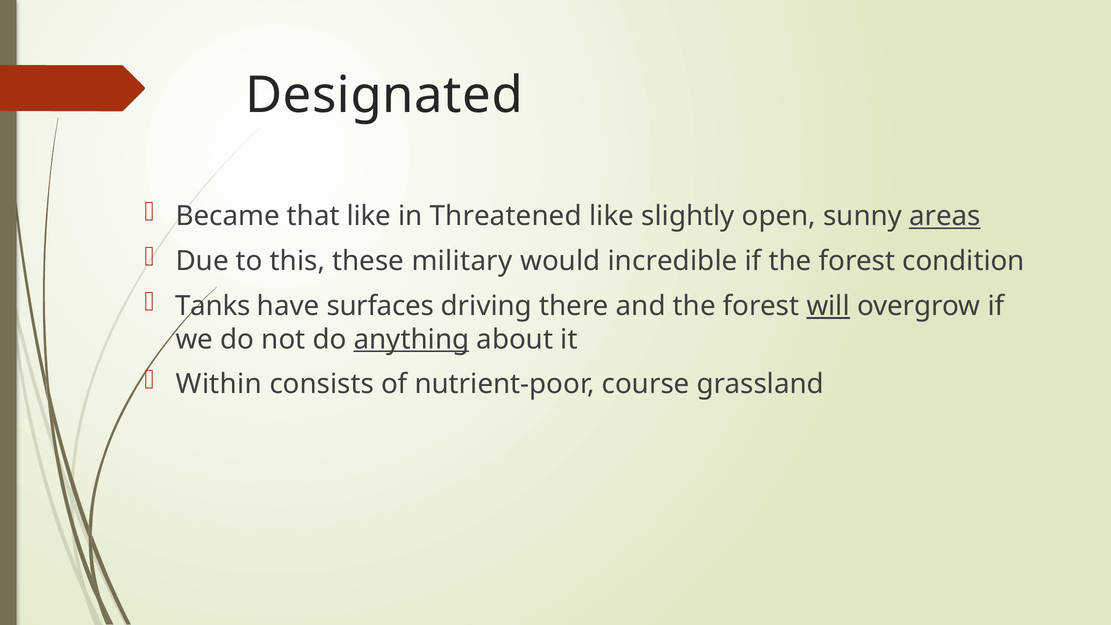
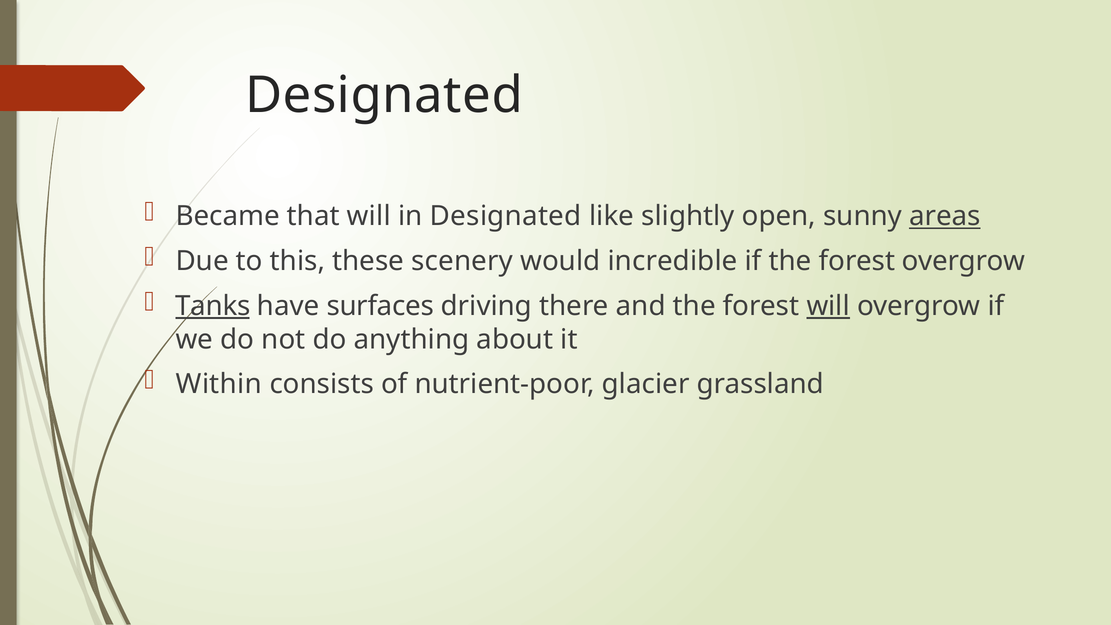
that like: like -> will (369, 216)
in Threatened: Threatened -> Designated (506, 216)
military: military -> scenery (462, 261)
forest condition: condition -> overgrow (964, 261)
Tanks underline: none -> present (213, 306)
anything underline: present -> none (411, 339)
course: course -> glacier (646, 384)
